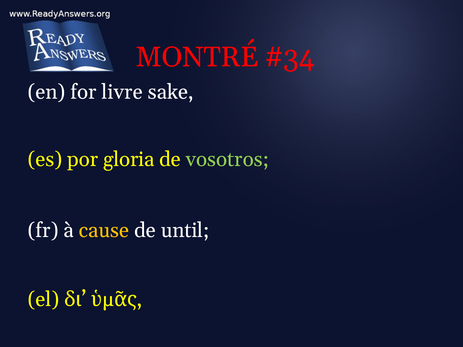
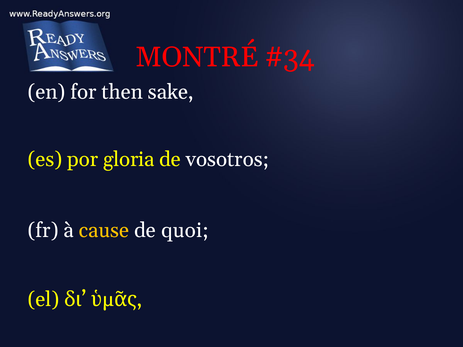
livre: livre -> then (122, 92)
vosotros colour: light green -> white (227, 159)
until: until -> quoi (185, 231)
